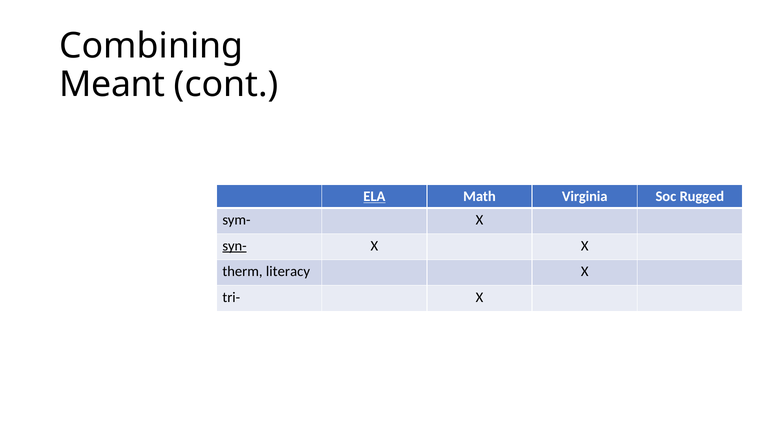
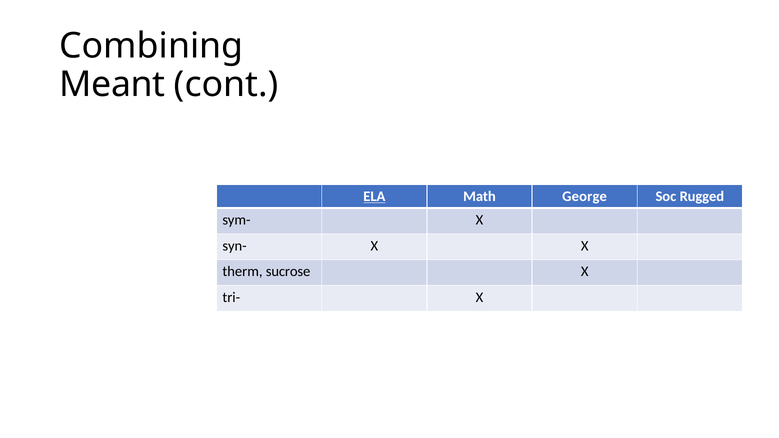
Virginia: Virginia -> George (585, 197)
syn- underline: present -> none (235, 246)
literacy: literacy -> sucrose (288, 272)
